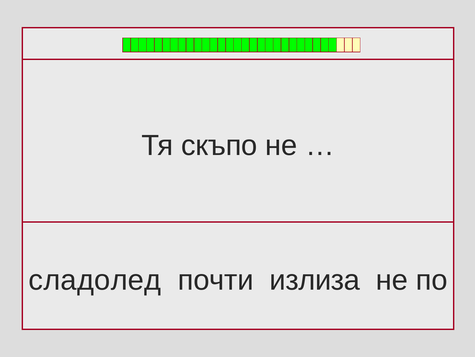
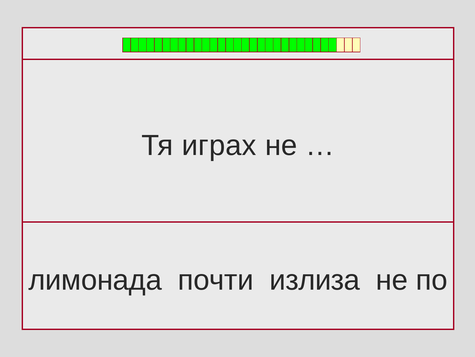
скъпо: скъпо -> играх (219, 145)
сладолед: сладолед -> лимонада (95, 280)
